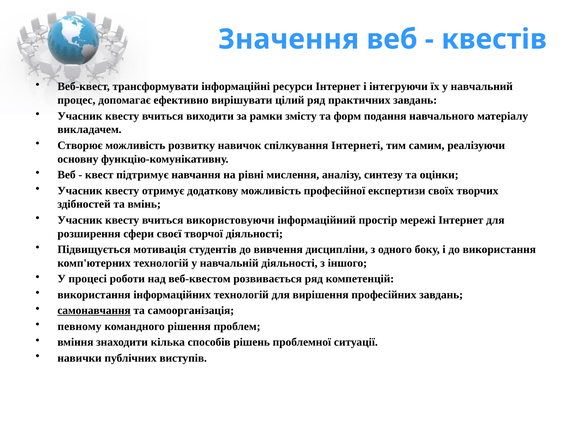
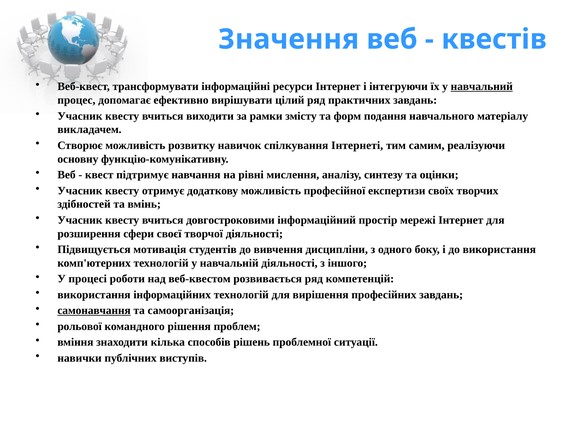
навчальний underline: none -> present (482, 87)
використовуючи: використовуючи -> довгостроковими (230, 220)
певному: певному -> рольової (80, 327)
